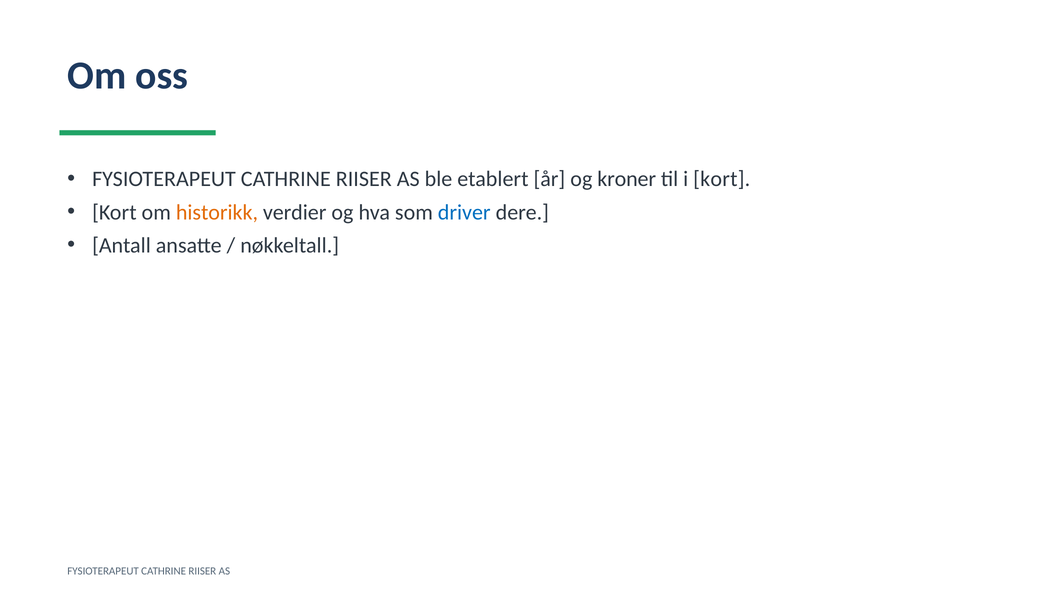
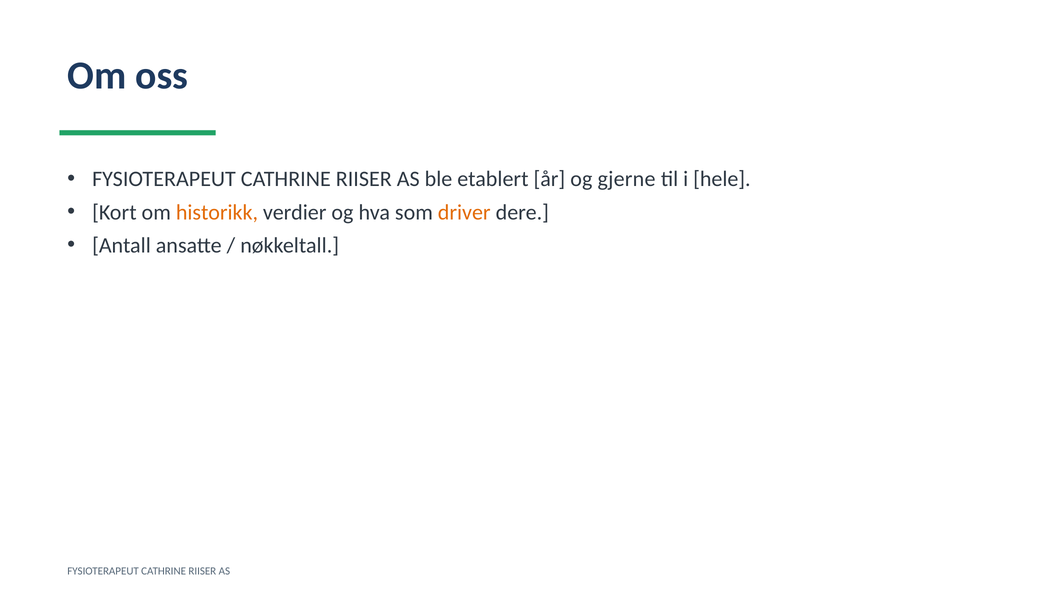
kroner: kroner -> gjerne (627, 179)
i kort: kort -> hele (722, 179)
driver colour: blue -> orange (464, 212)
